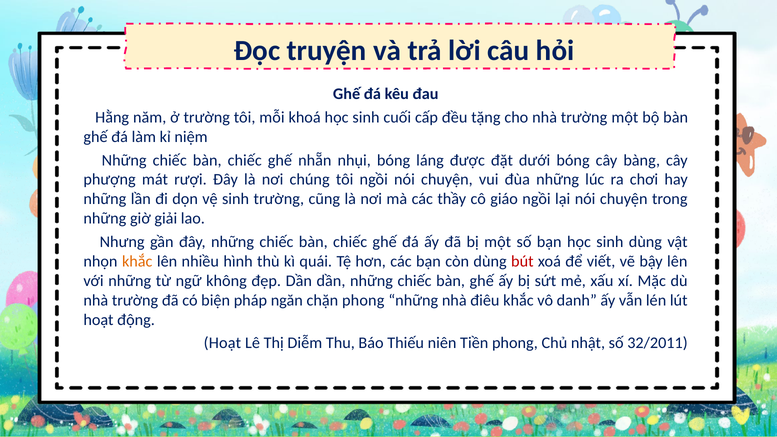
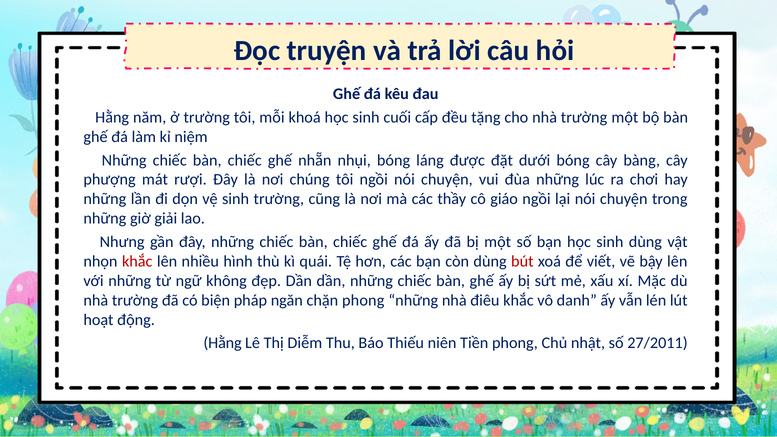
khắc colour: orange -> red (137, 261)
Hoạt: Hoạt -> Hằng (223, 343)
32/2011: 32/2011 -> 27/2011 (657, 343)
